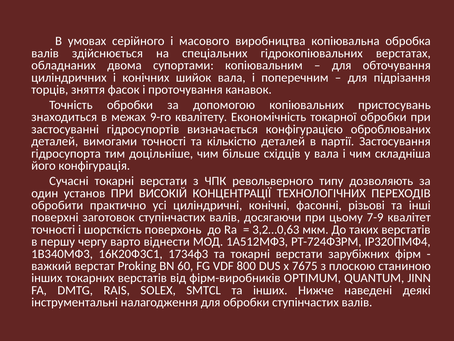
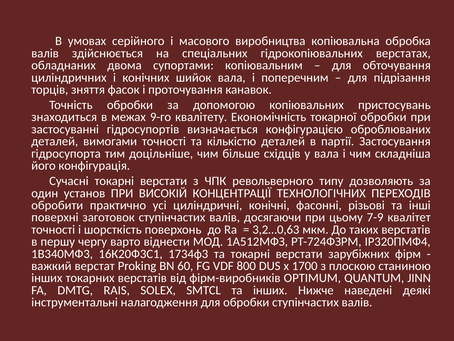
7675: 7675 -> 1700 (305, 266)
